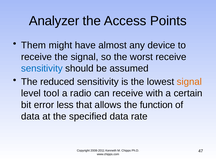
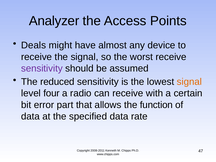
Them: Them -> Deals (34, 45)
sensitivity colour: blue -> purple (42, 68)
tool: tool -> four (52, 93)
less: less -> part (65, 105)
